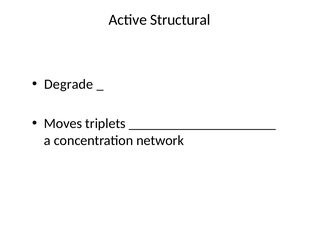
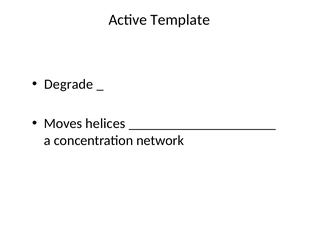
Structural: Structural -> Template (180, 20)
triplets: triplets -> helices (105, 124)
